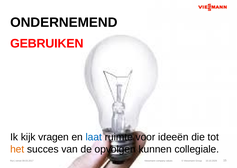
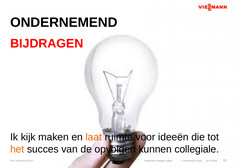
GEBRUIKEN: GEBRUIKEN -> BIJDRAGEN (47, 43)
vragen: vragen -> maken (53, 137)
laat colour: blue -> orange (94, 137)
